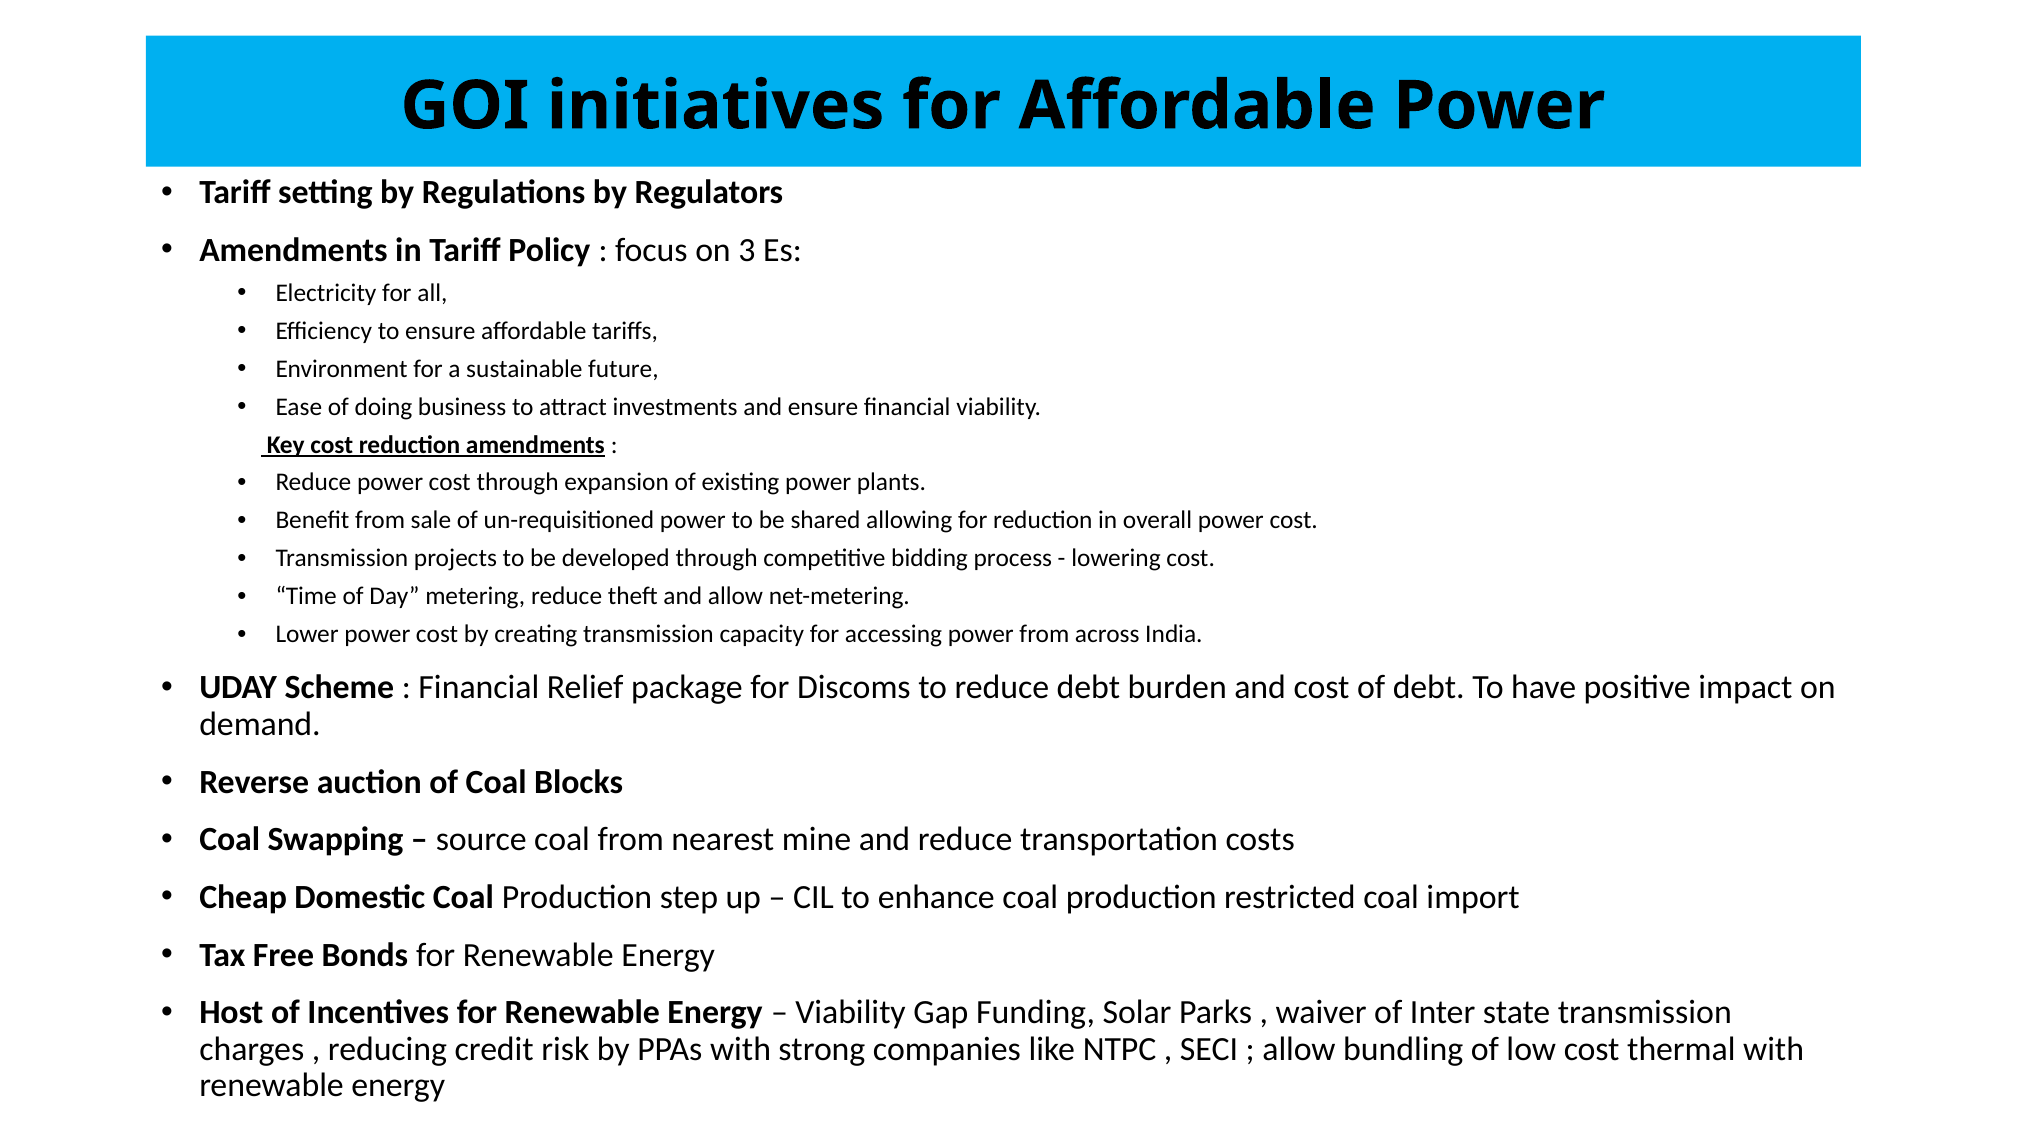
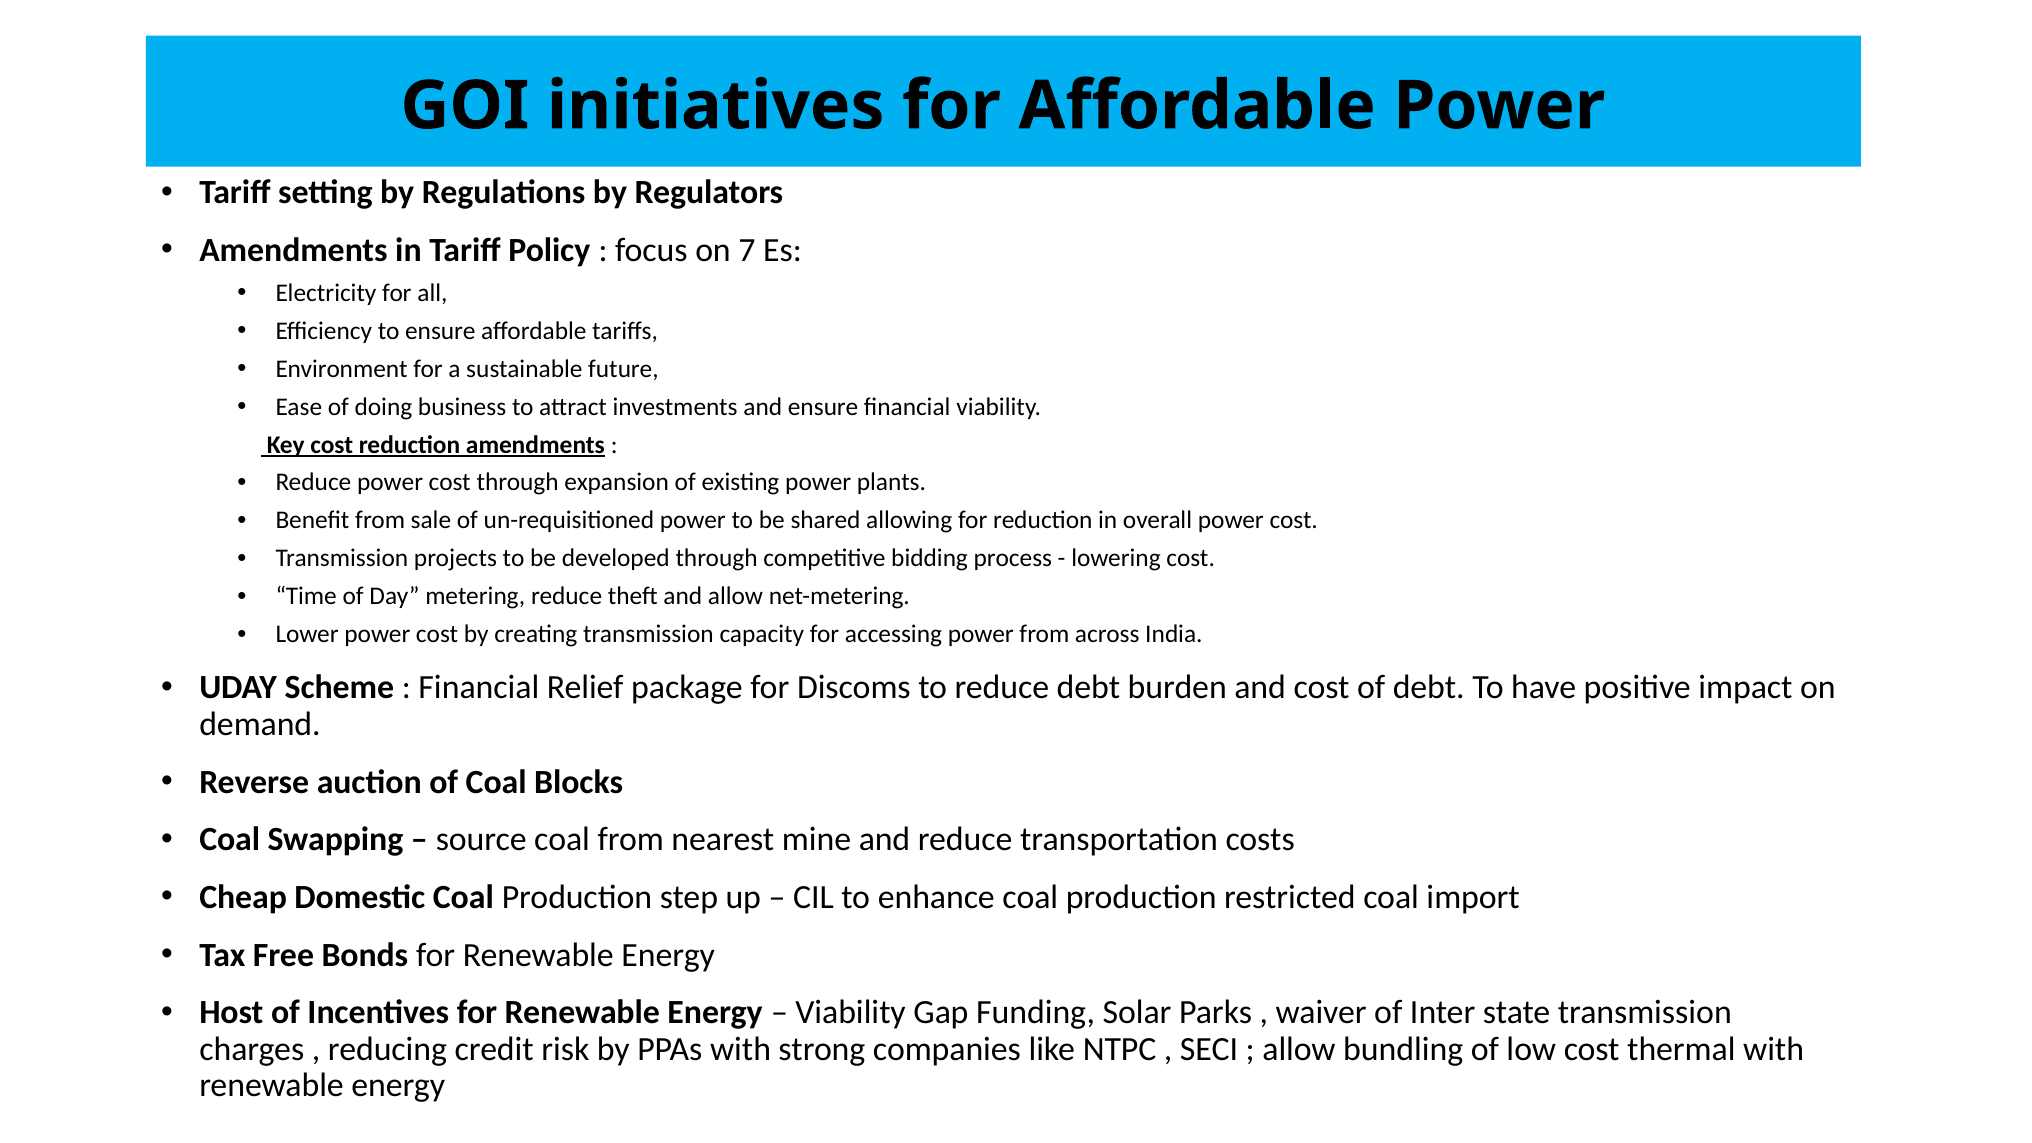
3: 3 -> 7 (747, 250)
